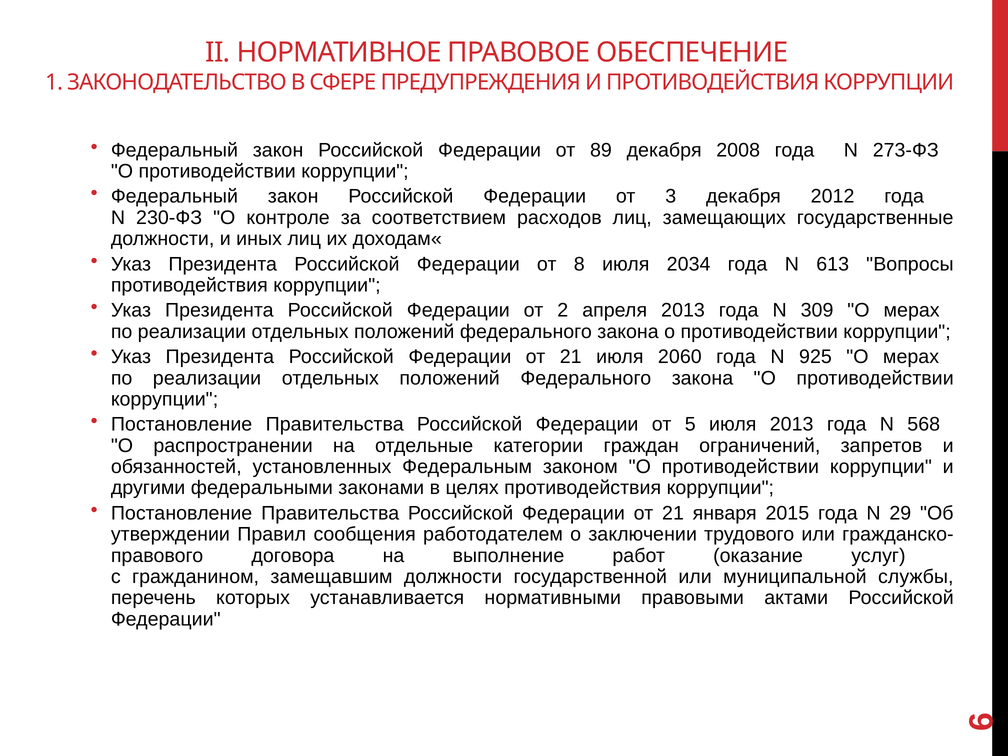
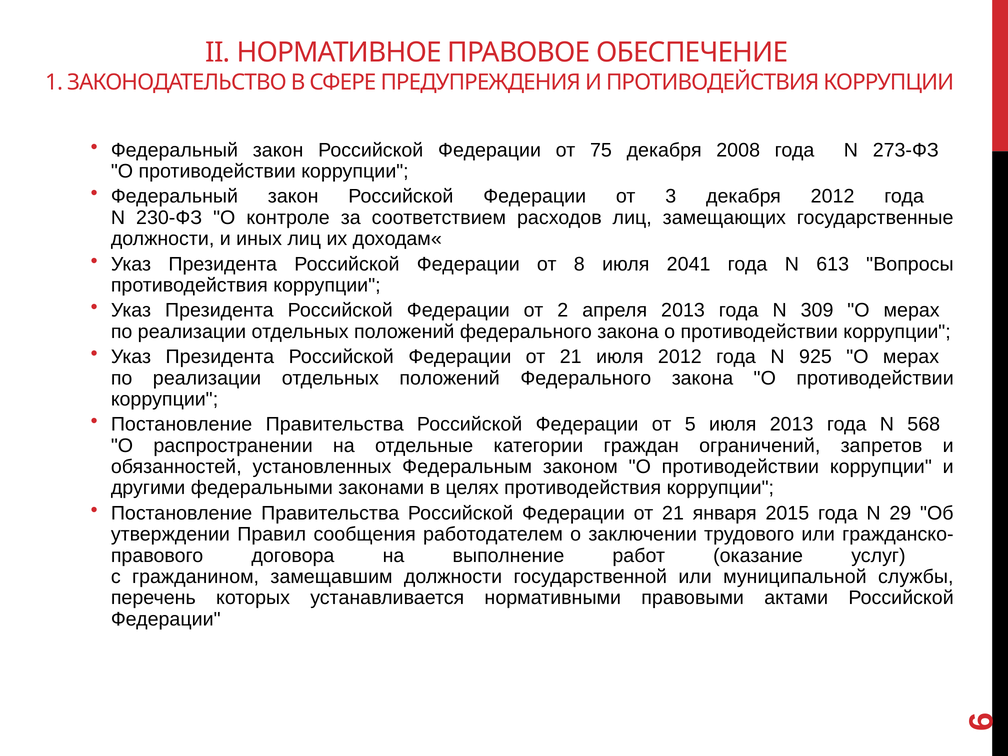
89: 89 -> 75 (601, 150)
2034: 2034 -> 2041 (689, 264)
июля 2060: 2060 -> 2012 (680, 357)
